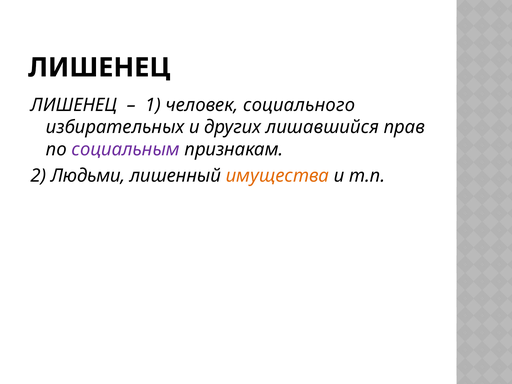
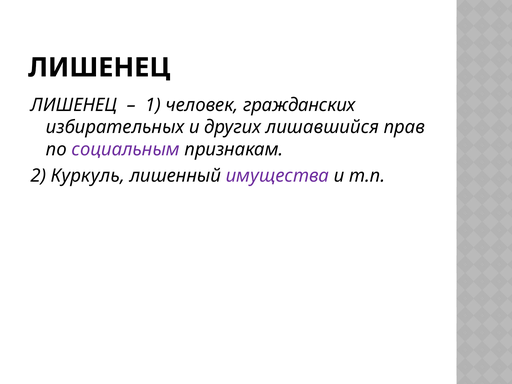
социального: социального -> гражданских (299, 105)
Людьми: Людьми -> Куркуль (88, 176)
имущества colour: orange -> purple (277, 176)
